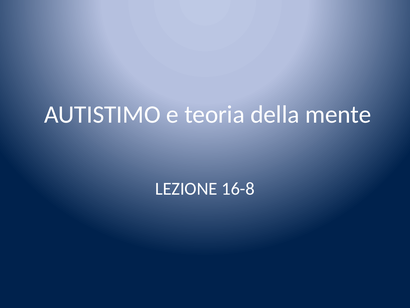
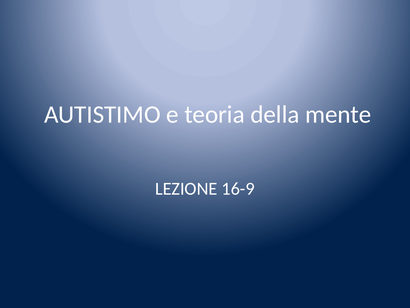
16-8: 16-8 -> 16-9 (238, 189)
